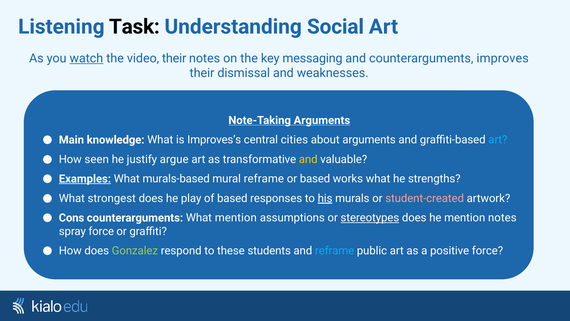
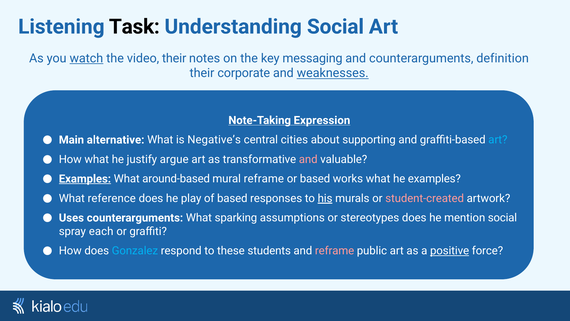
improves: improves -> definition (503, 58)
dismissal: dismissal -> corporate (244, 73)
weaknesses underline: none -> present (333, 73)
Note-Taking Arguments: Arguments -> Expression (322, 120)
knowledge: knowledge -> alternative (116, 140)
Improves’s: Improves’s -> Negative’s (214, 140)
about arguments: arguments -> supporting (369, 140)
How seen: seen -> what (97, 159)
and colour: yellow -> pink (308, 159)
murals-based: murals-based -> around-based (176, 179)
he strengths: strengths -> examples (434, 179)
strongest: strongest -> reference (112, 198)
Cons: Cons -> Uses (71, 218)
What mention: mention -> sparking (236, 218)
stereotypes underline: present -> none (370, 218)
mention notes: notes -> social (502, 218)
spray force: force -> each (101, 231)
Gonzalez colour: light green -> light blue (135, 251)
reframe colour: light blue -> pink (335, 251)
positive underline: none -> present (450, 251)
